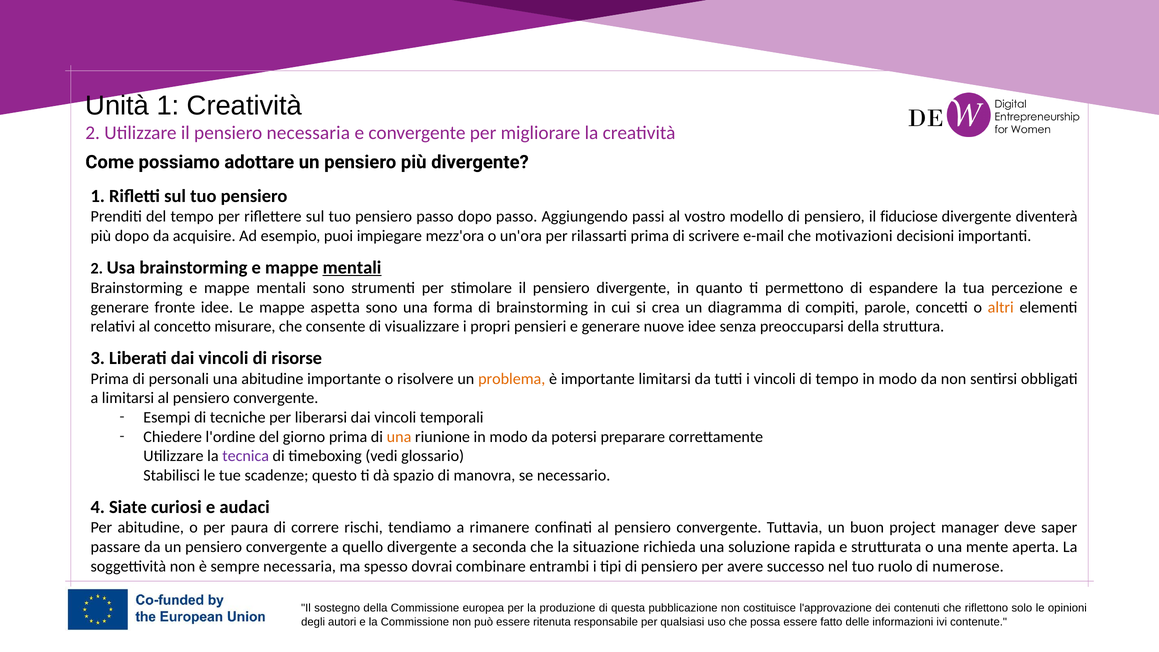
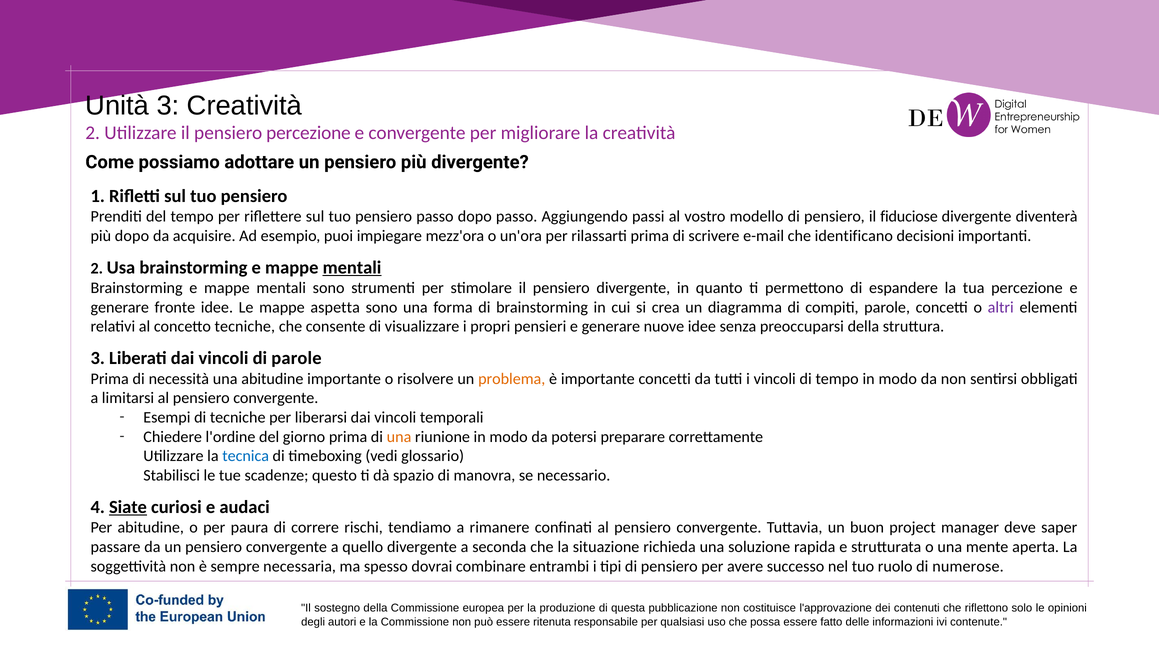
Unità 1: 1 -> 3 (168, 106)
pensiero necessaria: necessaria -> percezione (308, 133)
motivazioni: motivazioni -> identificano (854, 236)
altri colour: orange -> purple (1001, 307)
concetto misurare: misurare -> tecniche (245, 327)
di risorse: risorse -> parole (296, 358)
personali: personali -> necessità (179, 379)
importante limitarsi: limitarsi -> concetti (665, 379)
tecnica colour: purple -> blue (246, 456)
Siate underline: none -> present (128, 507)
